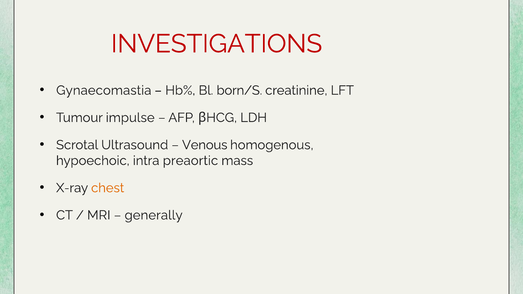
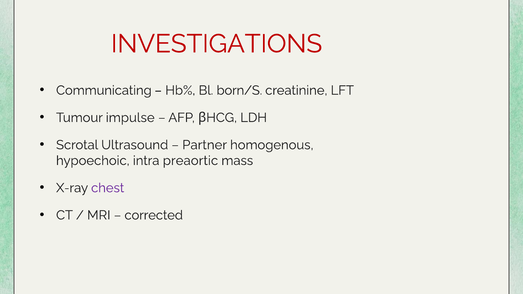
Gynaecomastia: Gynaecomastia -> Communicating (104, 90)
Venous: Venous -> Partner (205, 145)
chest colour: orange -> purple (108, 188)
generally: generally -> corrected (154, 215)
